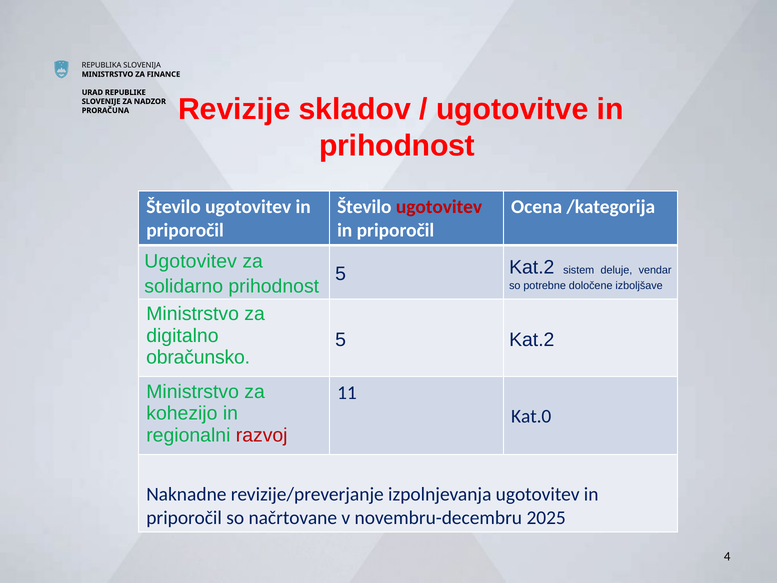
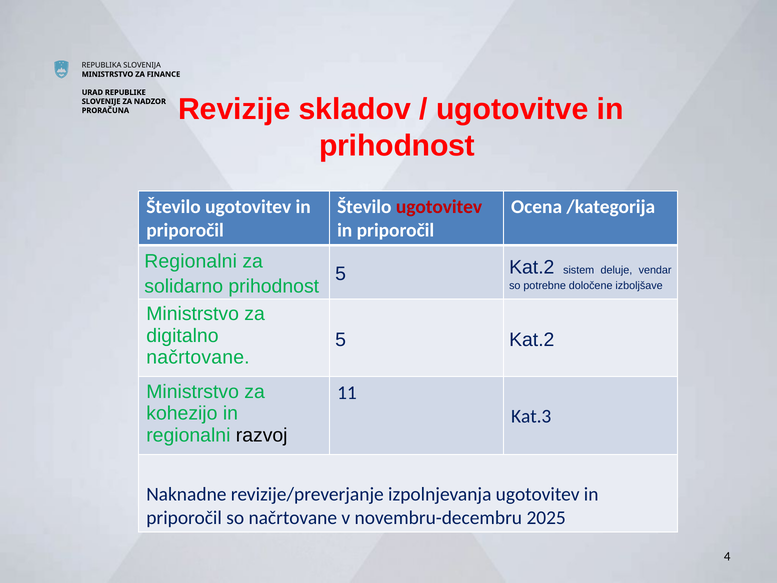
Ugotovitev: Ugotovitev -> Regionalni (191, 261)
obračunsko: obračunsko -> načrtovane (198, 357)
Kat.0: Kat.0 -> Kat.3 (531, 416)
razvoj colour: red -> black (262, 435)
